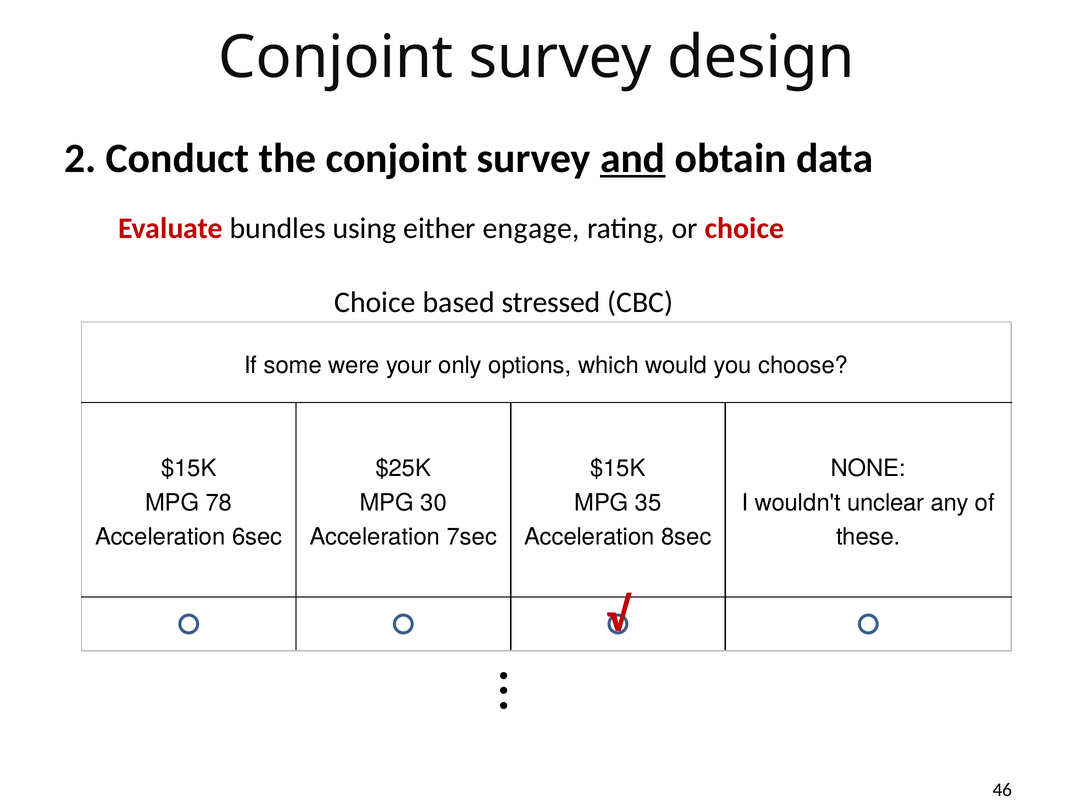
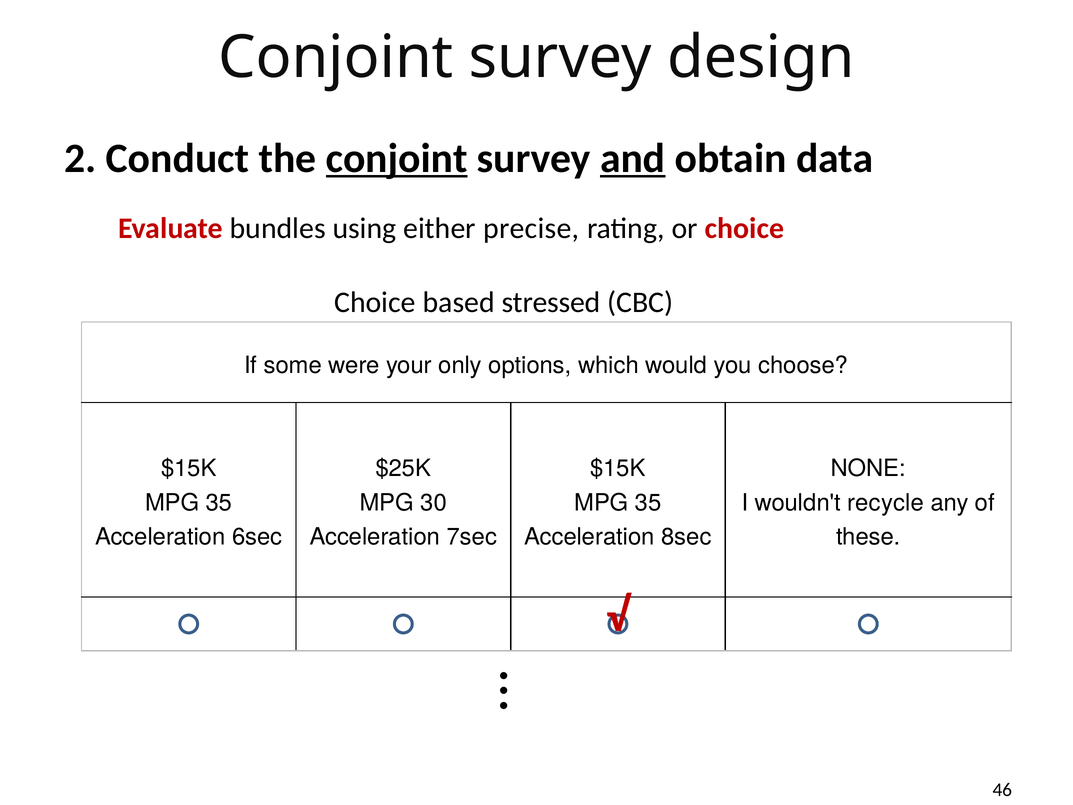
conjoint underline: none -> present (397, 158)
engage: engage -> precise (531, 229)
78: 78 -> 35 (219, 502)
unclear: unclear -> recycle (886, 502)
